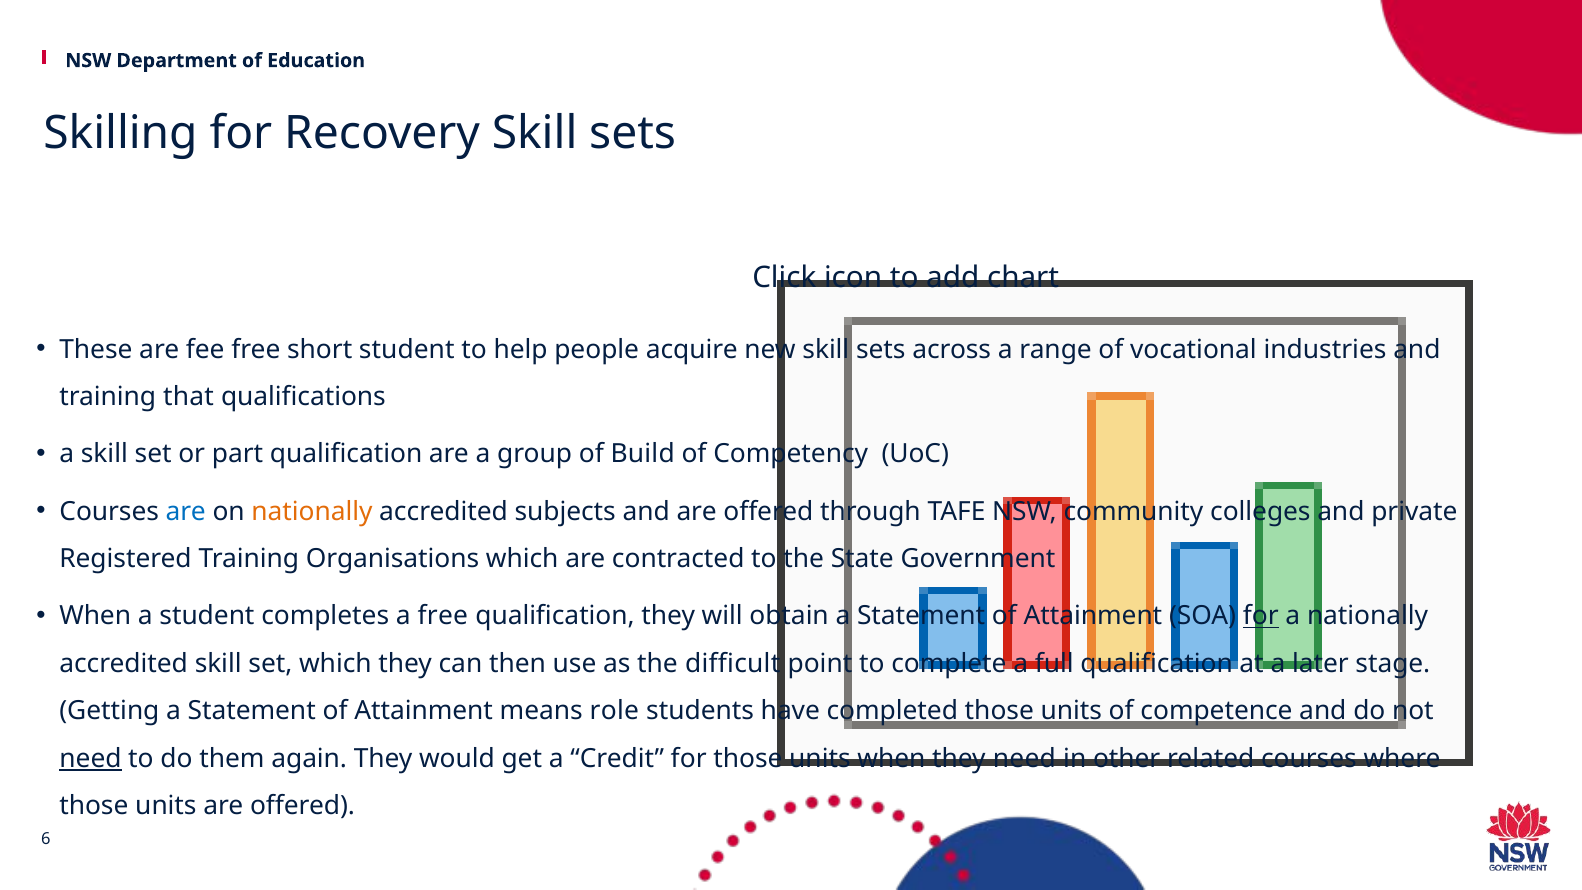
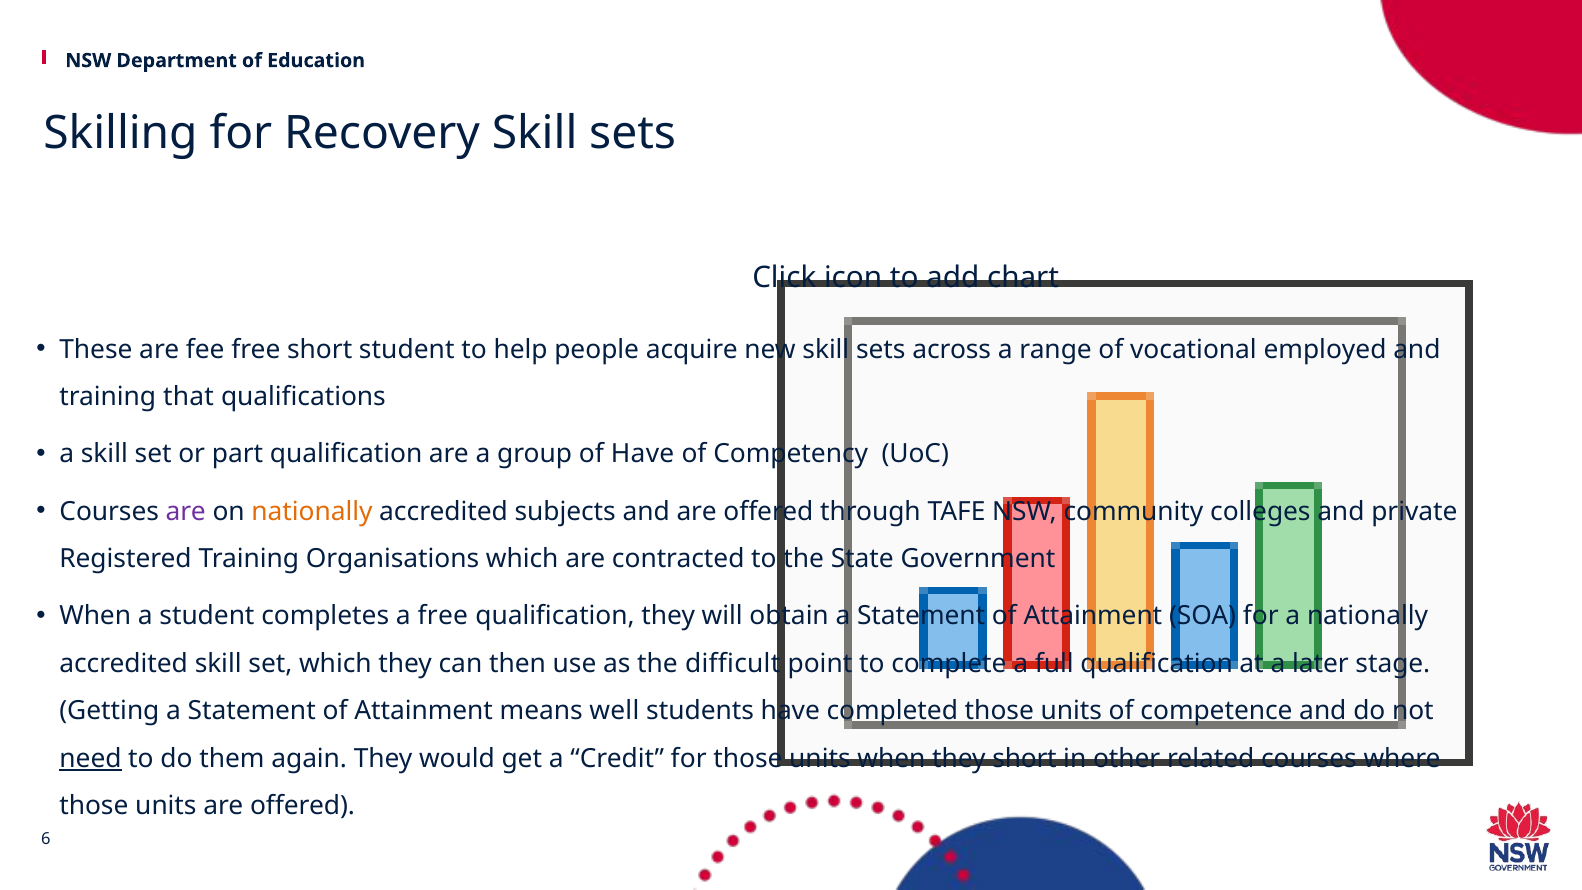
industries: industries -> employed (1325, 349)
of Build: Build -> Have (643, 454)
are colour: blue -> purple (186, 511)
for underline: present -> none (1261, 616)
role: role -> well (614, 711)
they need: need -> short (1025, 758)
